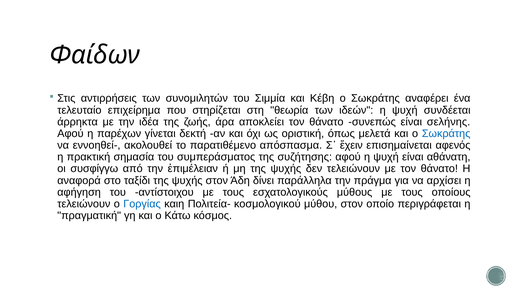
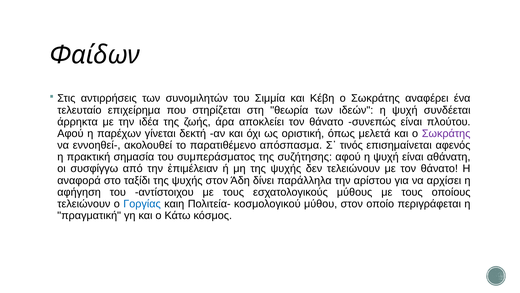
σελήνης: σελήνης -> πλούτου (449, 122)
Σωκράτης colour: blue -> purple (446, 133)
ἔχειν: ἔχειν -> τινός (351, 145)
πράγμα: πράγμα -> αρίστου (373, 180)
